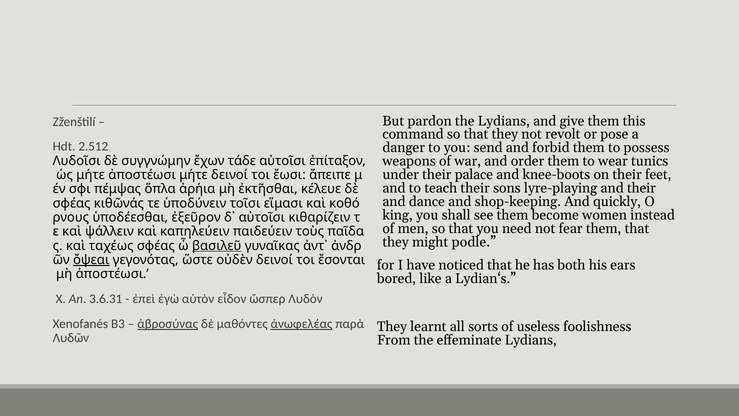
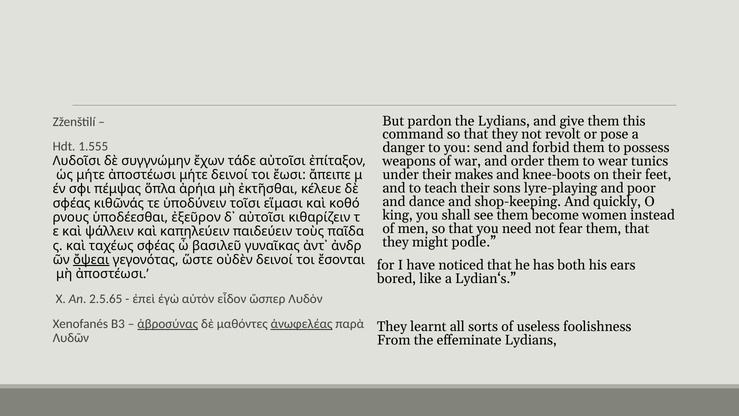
2.512: 2.512 -> 1.555 (93, 147)
palace: palace -> makes (474, 175)
and their: their -> poor (641, 188)
βασιλεῦ underline: present -> none (217, 246)
3.6.31: 3.6.31 -> 2.5.65 (106, 299)
